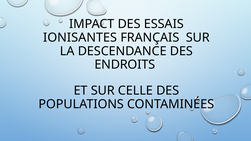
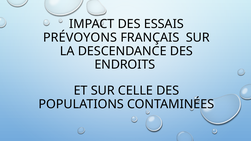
IONISANTES: IONISANTES -> PRÉVOYONS (80, 38)
